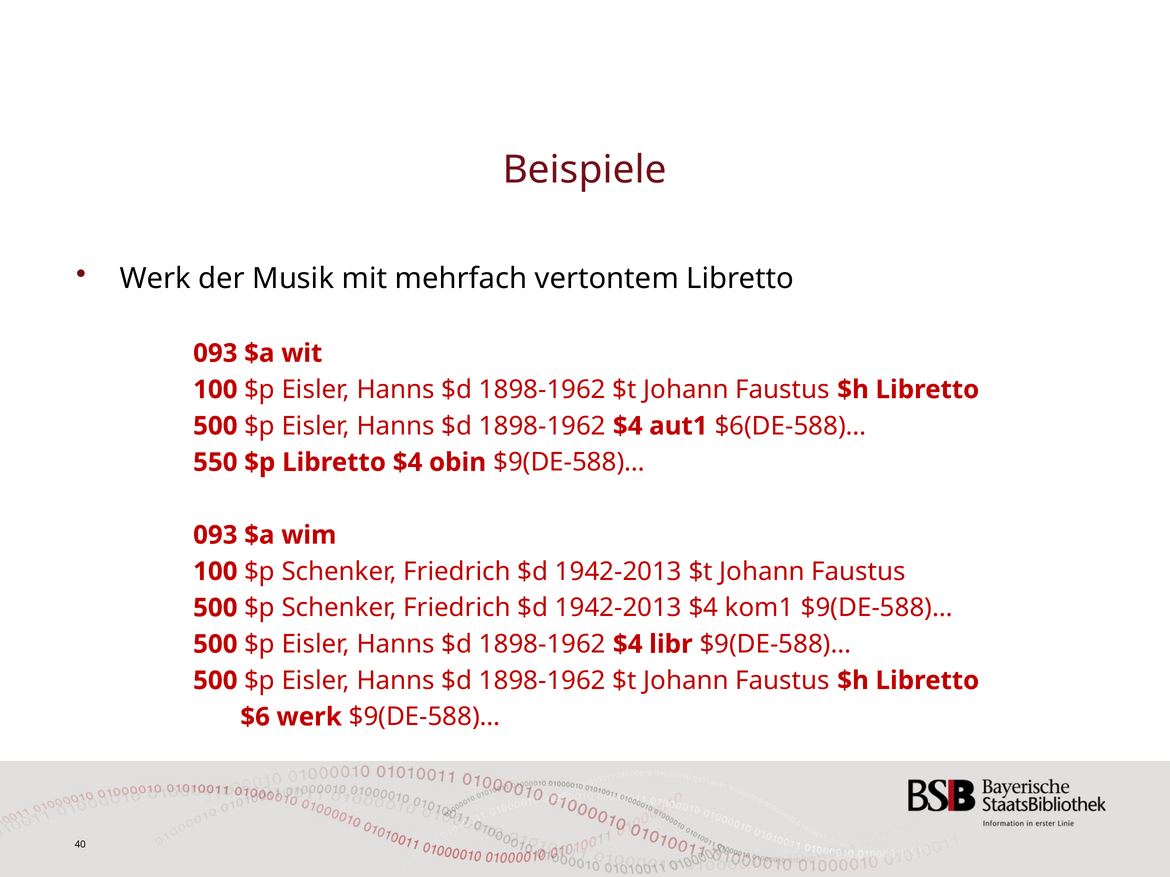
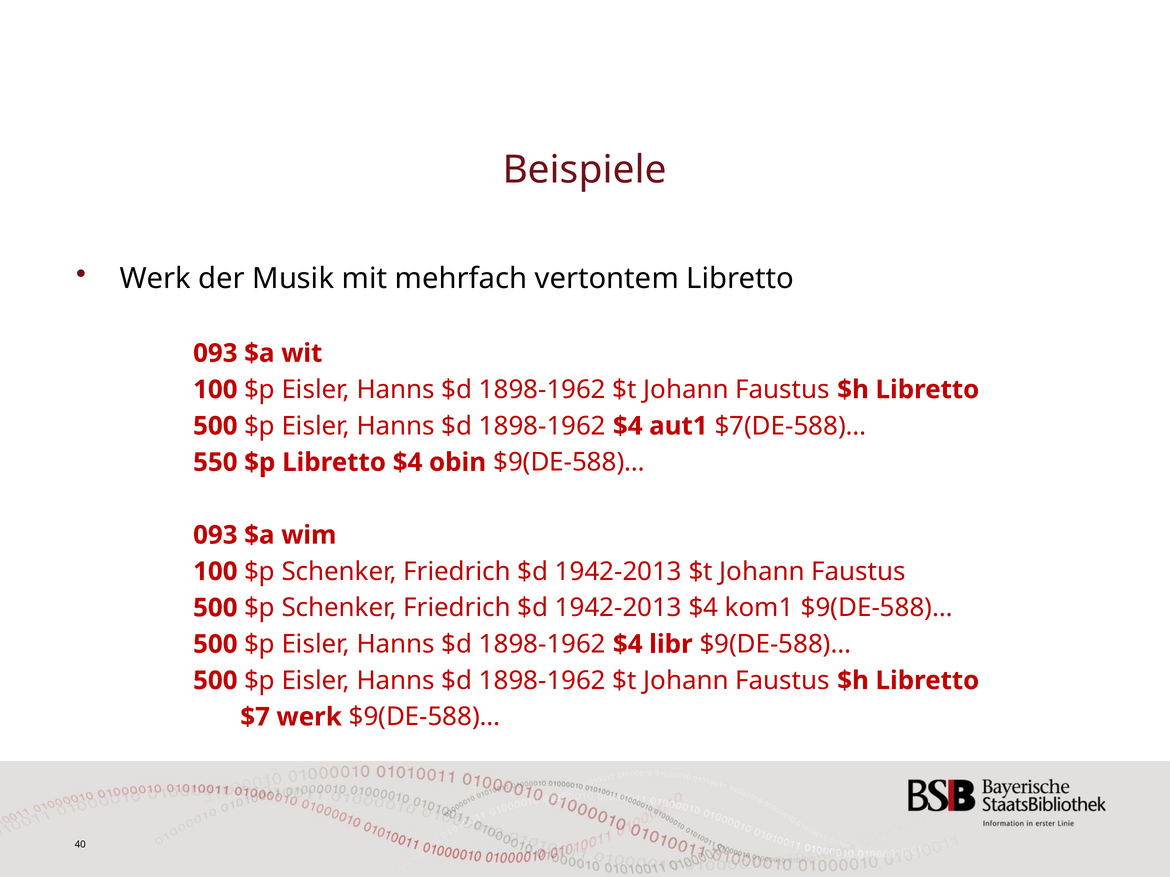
$6(DE-588)…: $6(DE-588)… -> $7(DE-588)… (790, 426)
$6: $6 -> $7 (255, 717)
